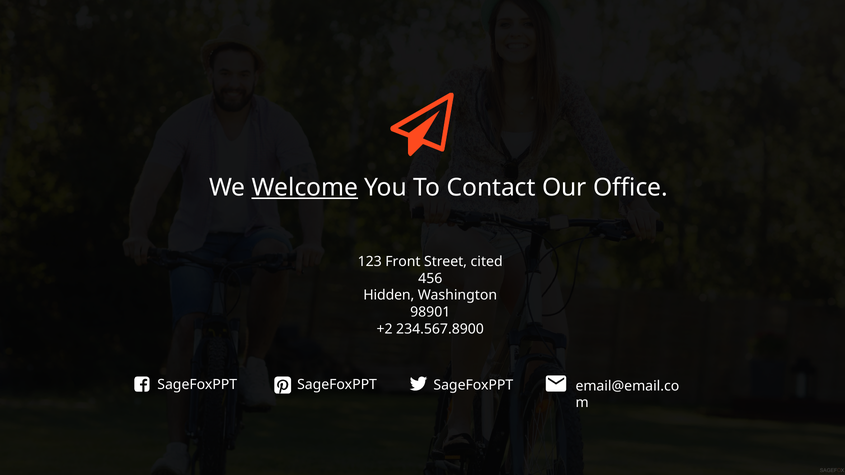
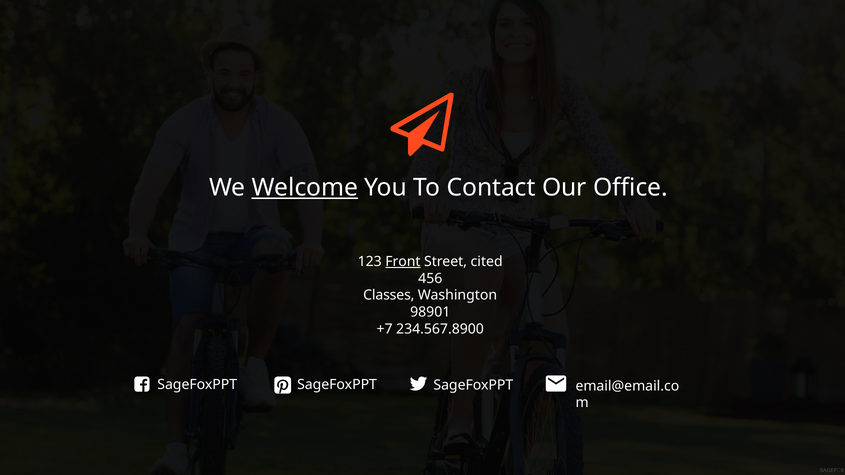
Front underline: none -> present (403, 262)
Hidden: Hidden -> Classes (389, 295)
+2: +2 -> +7 (385, 329)
